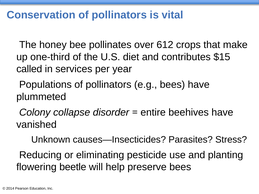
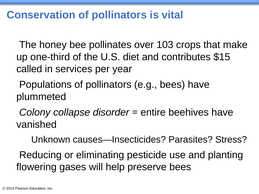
612: 612 -> 103 (165, 45)
beetle: beetle -> gases (73, 167)
